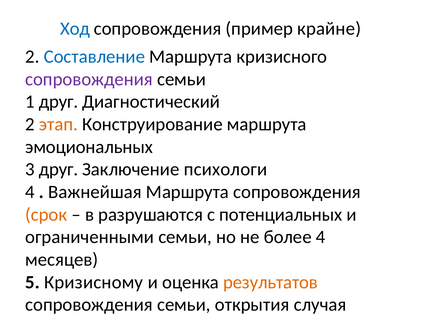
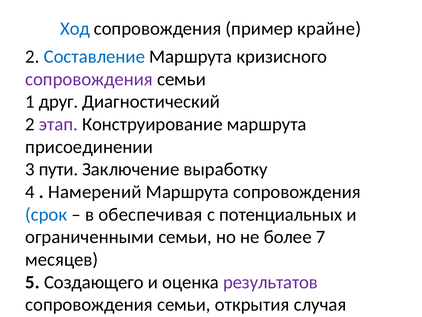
этап colour: orange -> purple (58, 124)
эмоциональных: эмоциональных -> присоединении (89, 147)
3 друг: друг -> пути (59, 169)
психологи: психологи -> выработку (226, 169)
Важнейшая: Важнейшая -> Намерений (95, 192)
срок colour: orange -> blue (46, 214)
разрушаются: разрушаются -> обеспечивая (150, 214)
более 4: 4 -> 7 (321, 237)
Кризисному: Кризисному -> Создающего (94, 282)
результатов colour: orange -> purple (270, 282)
